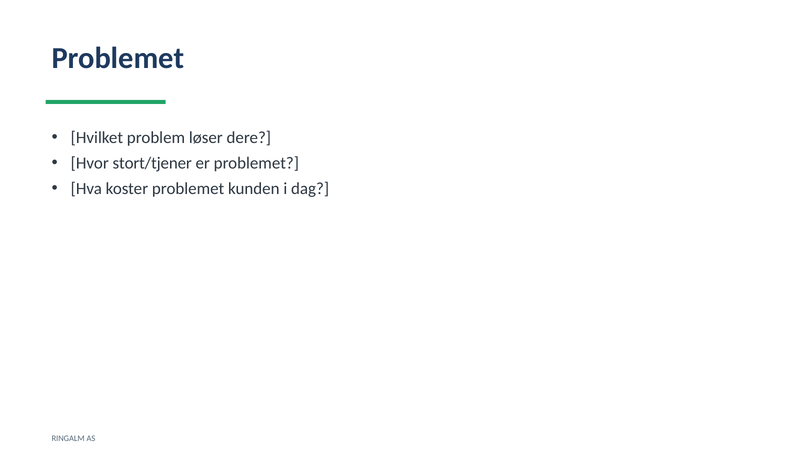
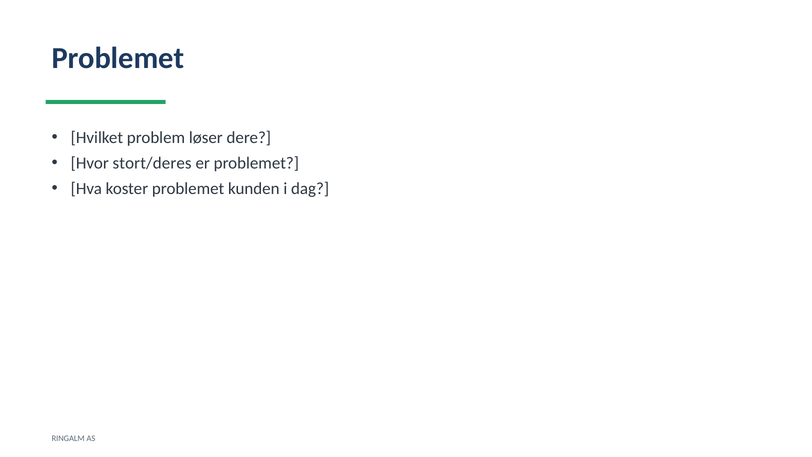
stort/tjener: stort/tjener -> stort/deres (152, 163)
